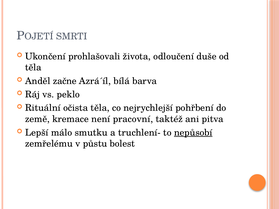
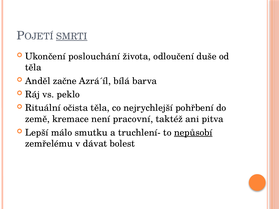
SMRTI underline: none -> present (72, 36)
prohlašovali: prohlašovali -> poslouchání (94, 56)
půstu: půstu -> dávat (95, 144)
